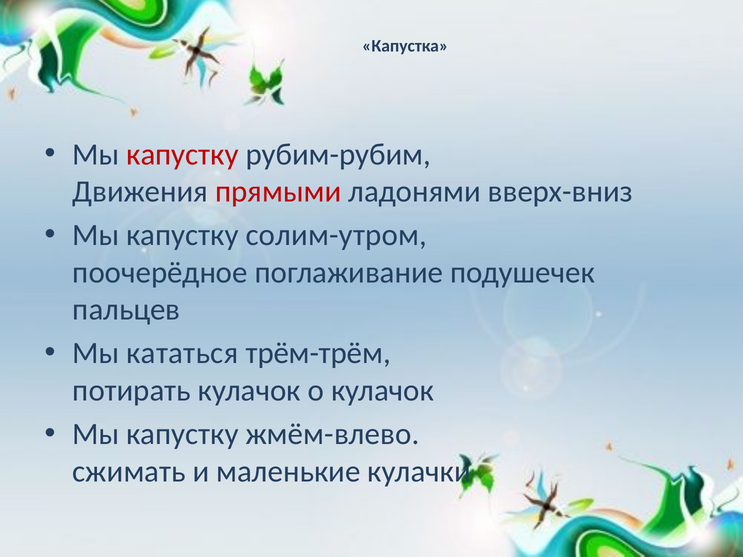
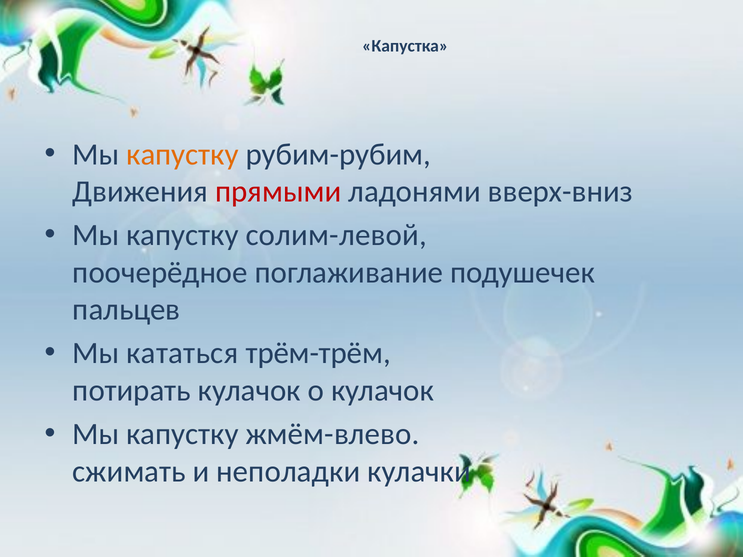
капустку colour: red -> orange (182, 154)
солим-утром: солим-утром -> солим-левой (336, 235)
маленькие: маленькие -> неполадки (288, 472)
